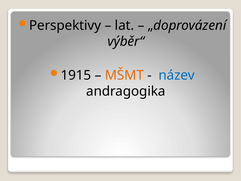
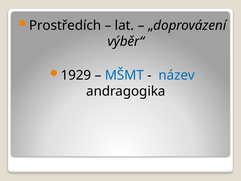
Perspektivy: Perspektivy -> Prostředích (65, 25)
1915: 1915 -> 1929 (76, 75)
MŠMT colour: orange -> blue (124, 75)
